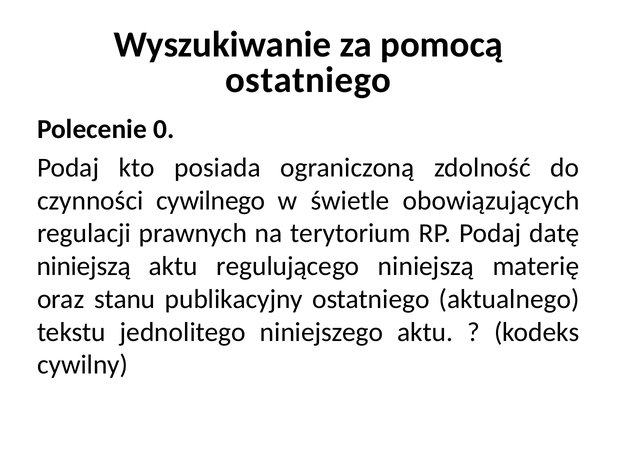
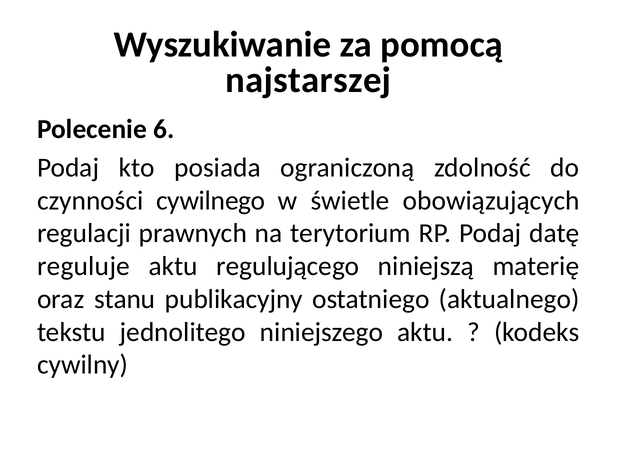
ostatniego: ostatniego -> najstarszej (308, 80)
0: 0 -> 6 (164, 129)
niniejszą: niniejszą -> reguluje (83, 267)
